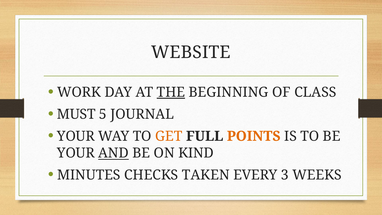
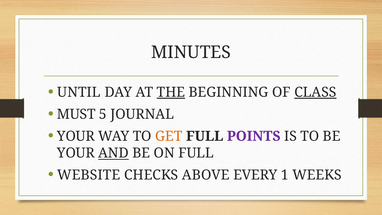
WEBSITE: WEBSITE -> MINUTES (191, 52)
WORK: WORK -> UNTIL (79, 92)
CLASS underline: none -> present (315, 92)
POINTS colour: orange -> purple (254, 136)
ON KIND: KIND -> FULL (196, 153)
MINUTES: MINUTES -> WEBSITE (89, 175)
TAKEN: TAKEN -> ABOVE (206, 175)
3: 3 -> 1 (285, 175)
